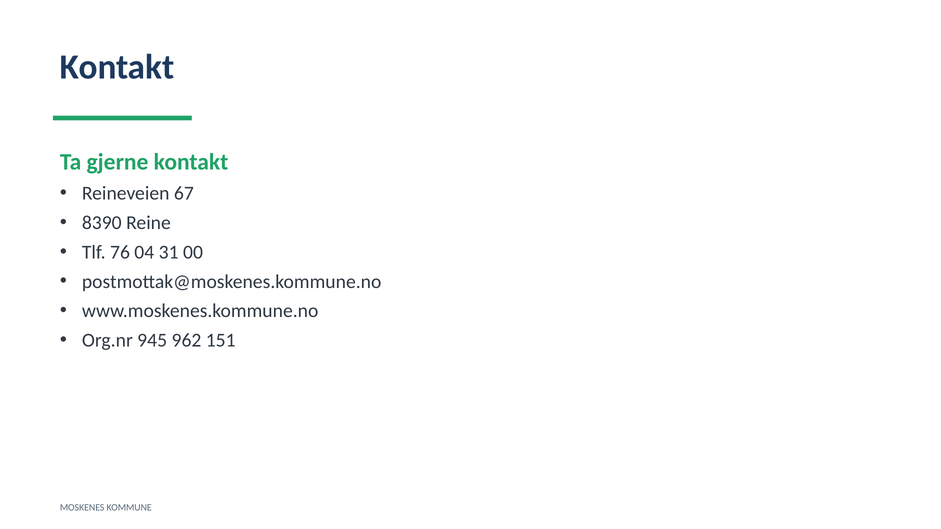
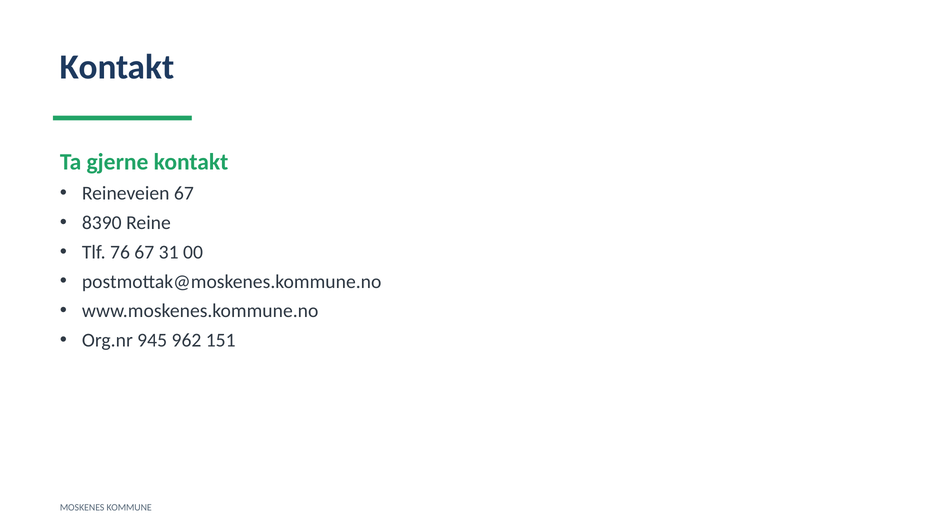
76 04: 04 -> 67 (144, 252)
